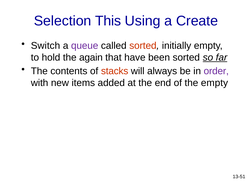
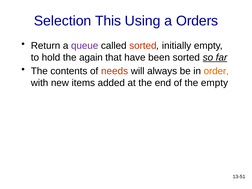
Create: Create -> Orders (197, 21)
Switch: Switch -> Return (46, 46)
stacks: stacks -> needs (115, 71)
order colour: purple -> orange (216, 71)
